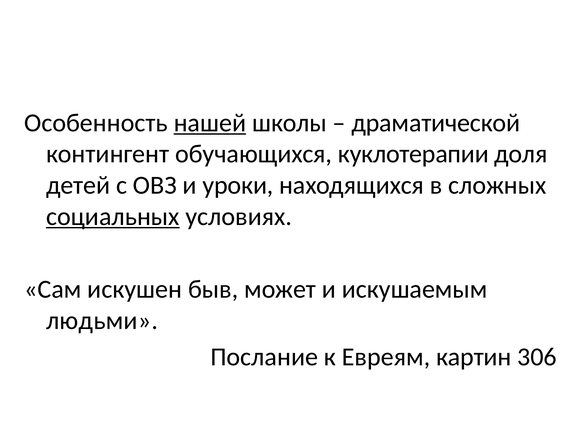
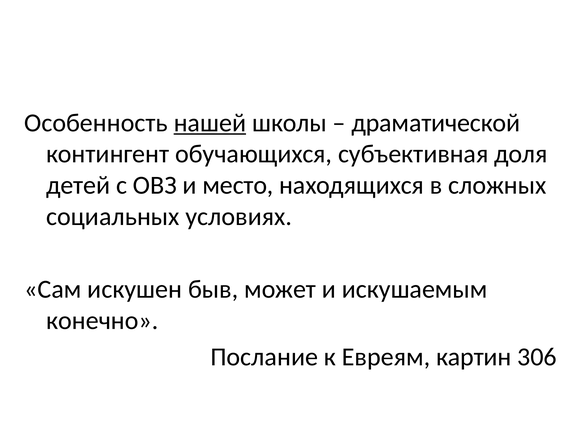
куклотерапии: куклотерапии -> субъективная (413, 154)
уроки: уроки -> место (238, 185)
социальных underline: present -> none (113, 217)
людьми: людьми -> конечно (102, 321)
